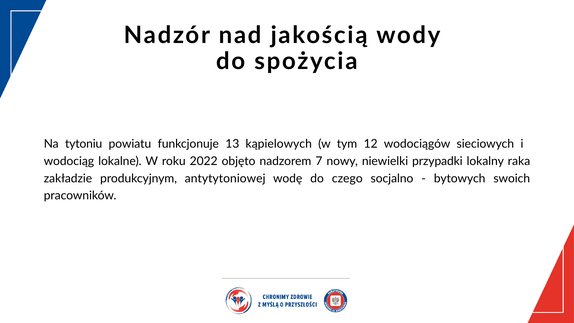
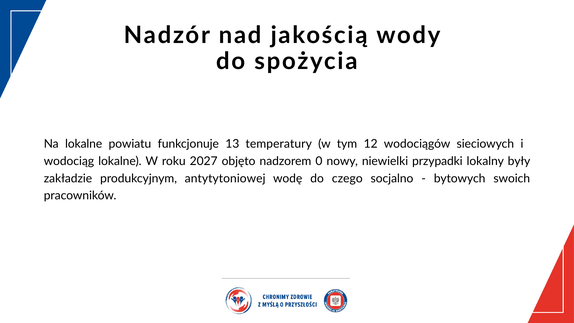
Na tytoniu: tytoniu -> lokalne (84, 144)
kąpielowych: kąpielowych -> temperatury (279, 144)
2022: 2022 -> 2027 (204, 161)
7: 7 -> 0 (319, 161)
raka: raka -> były (519, 161)
